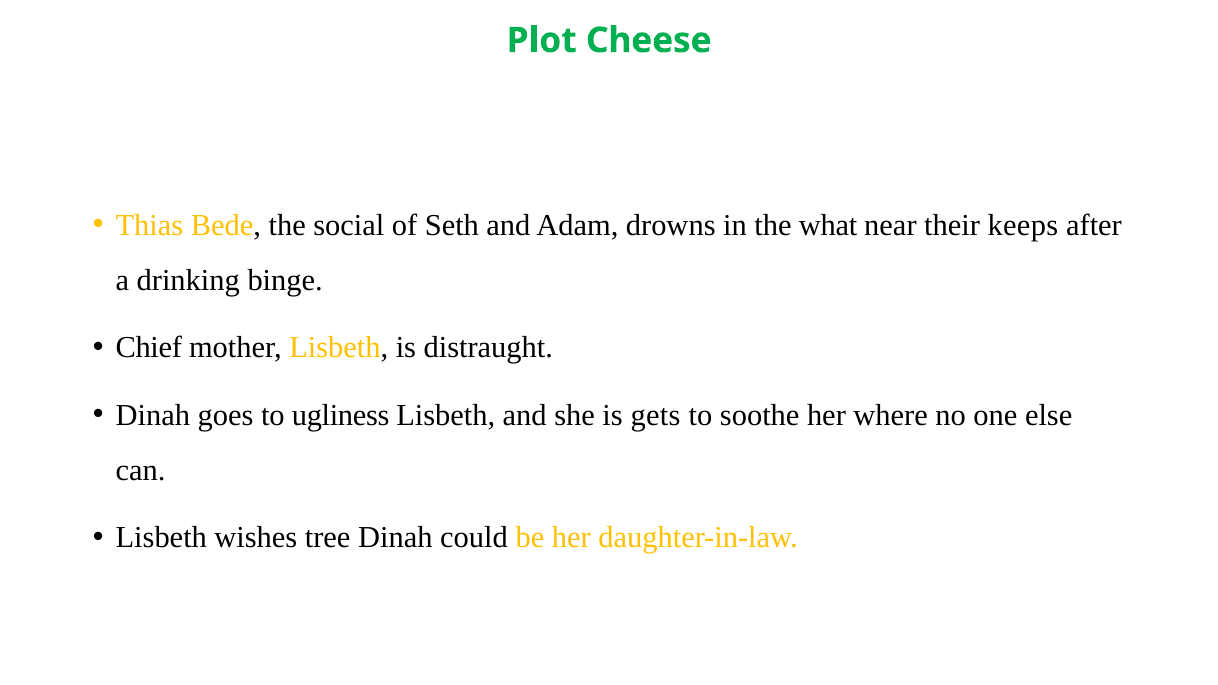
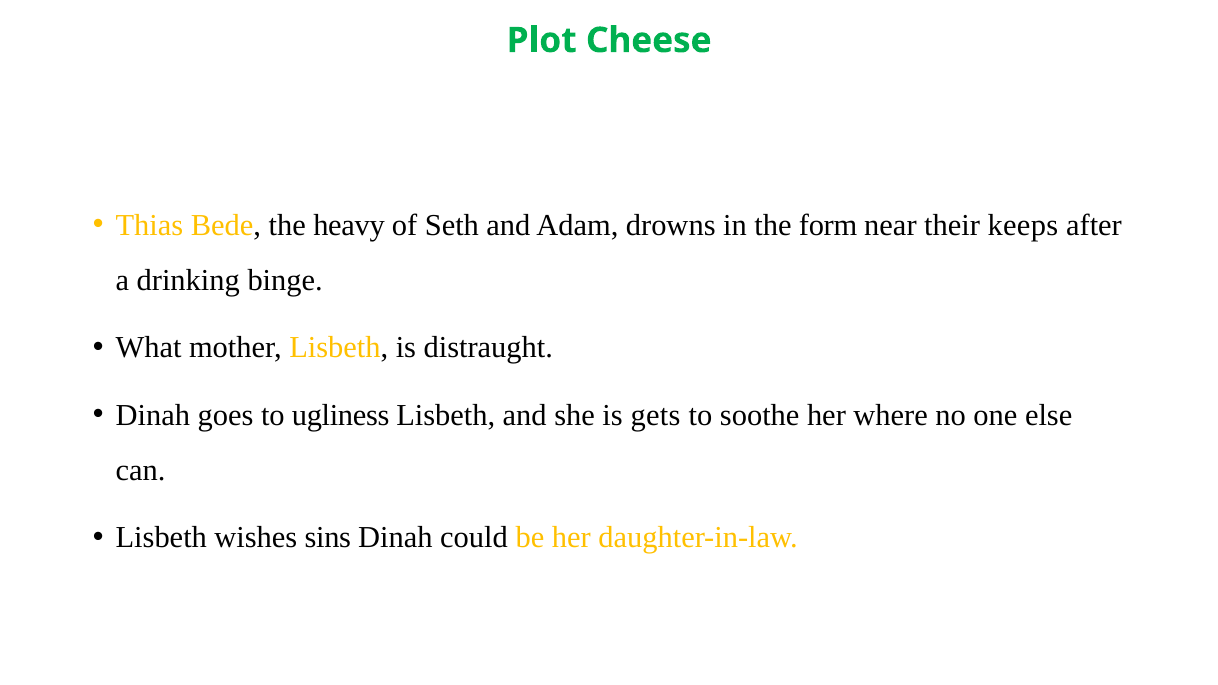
social: social -> heavy (349, 226)
what: what -> form (828, 226)
Chief: Chief -> What (149, 348)
tree: tree -> sins (328, 538)
